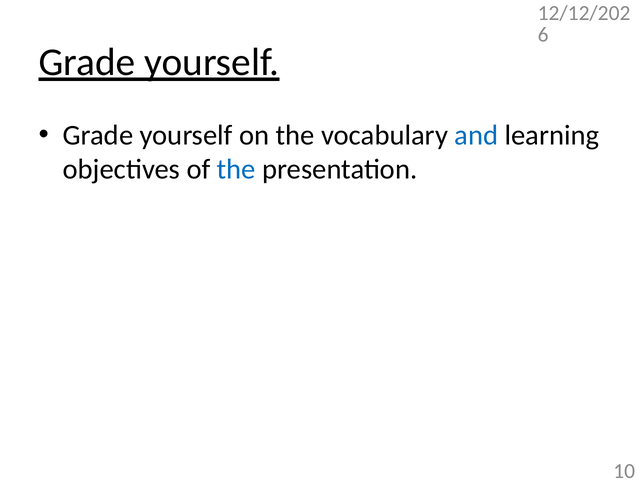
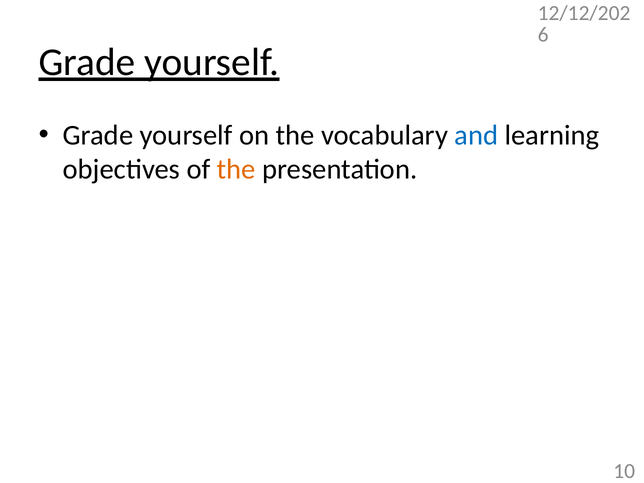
the colour: blue -> orange (236, 169)
